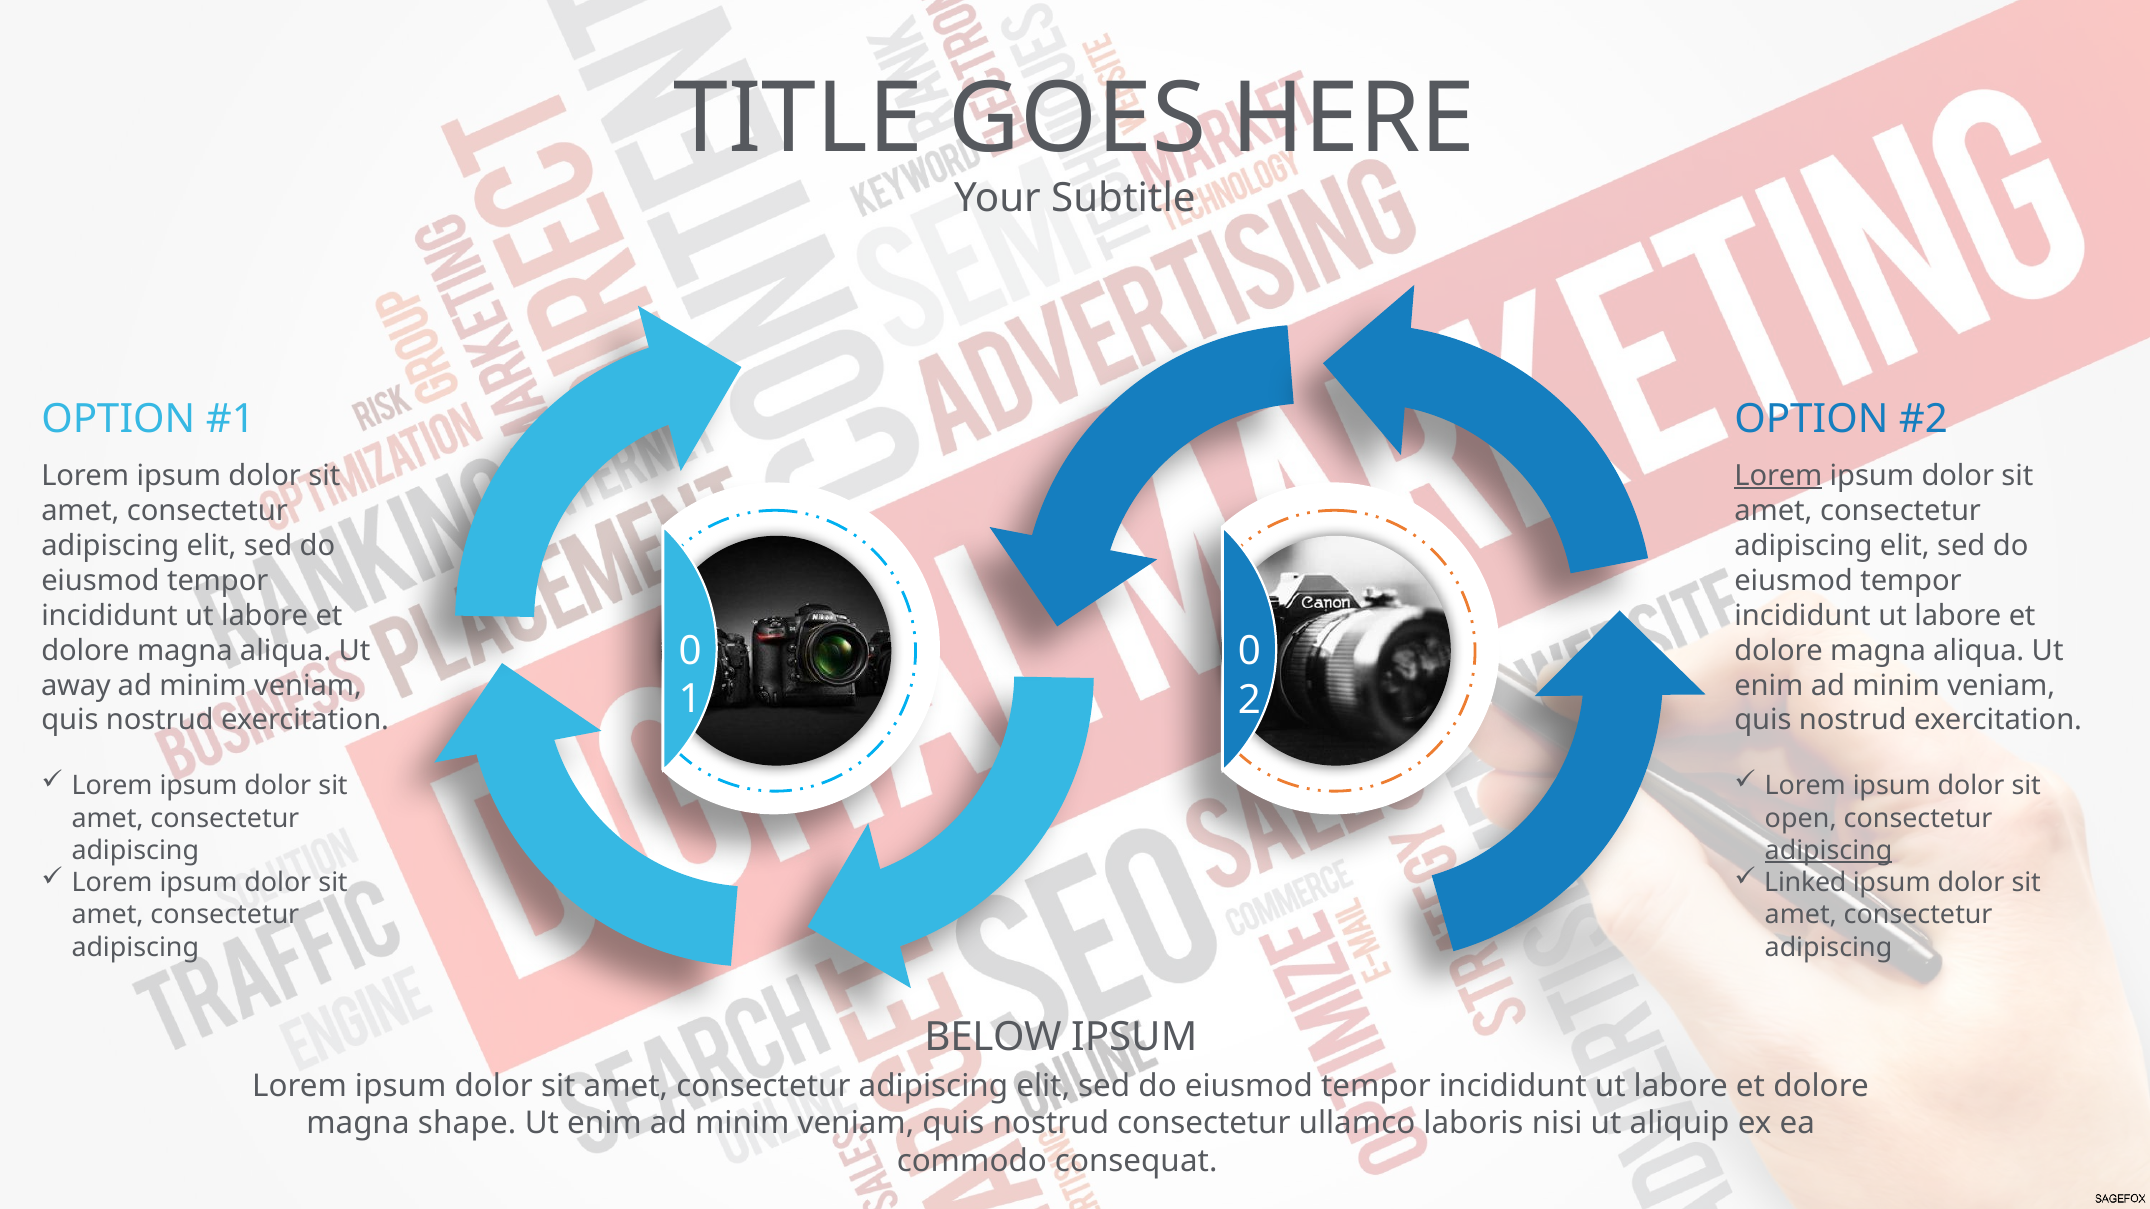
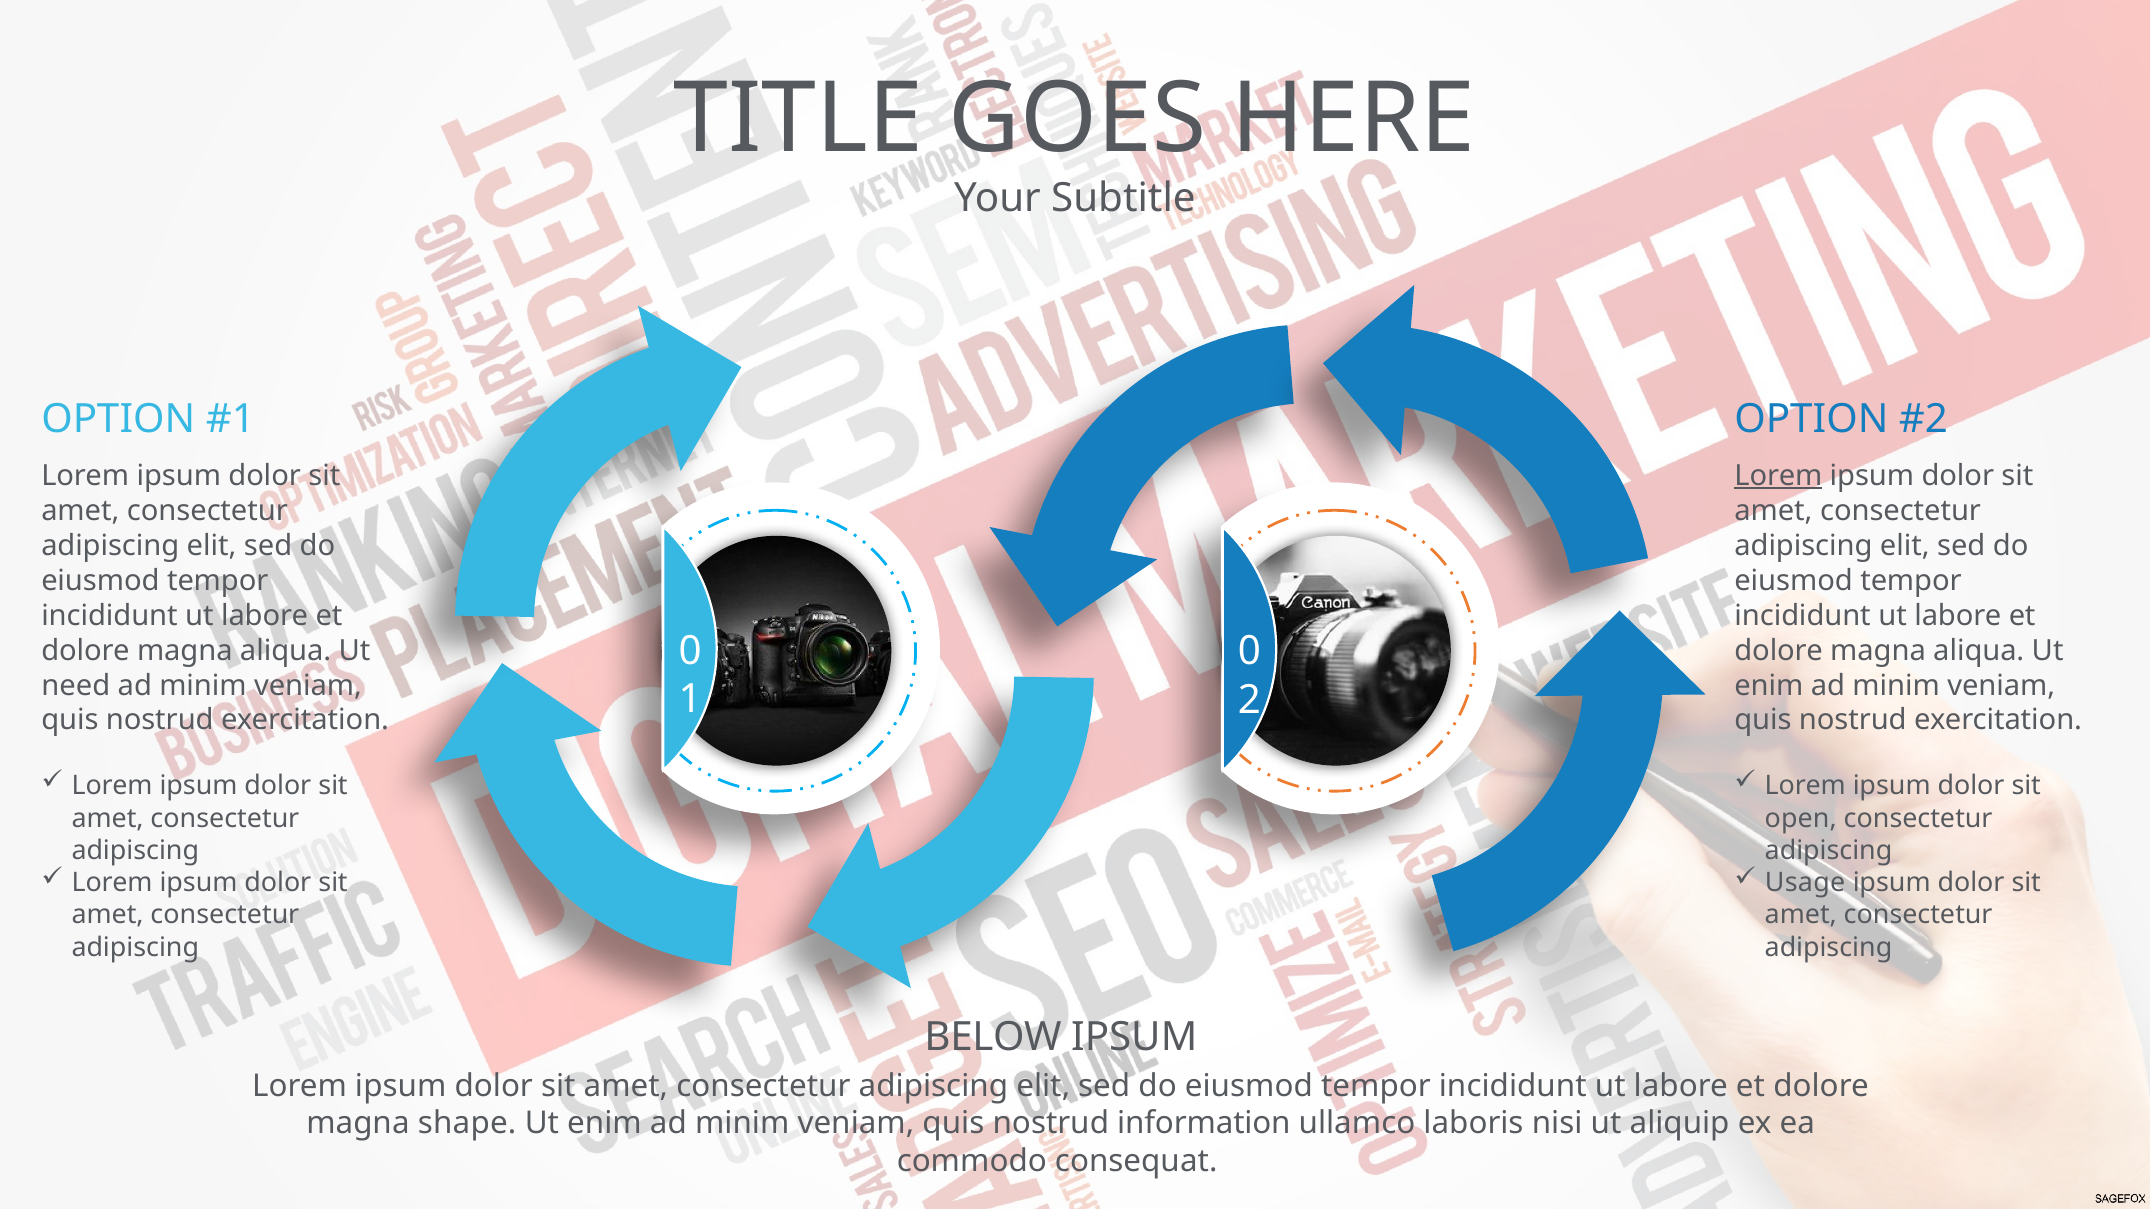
away: away -> need (76, 686)
adipiscing underline: present -> none (1829, 851)
Linked: Linked -> Usage (1805, 883)
nostrud consectetur: consectetur -> information (1204, 1124)
